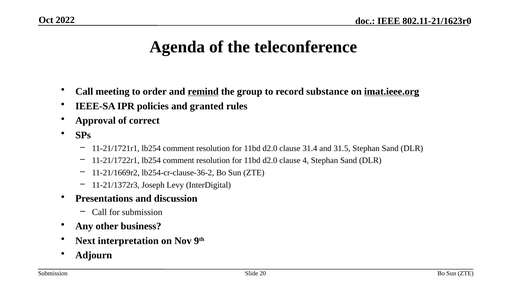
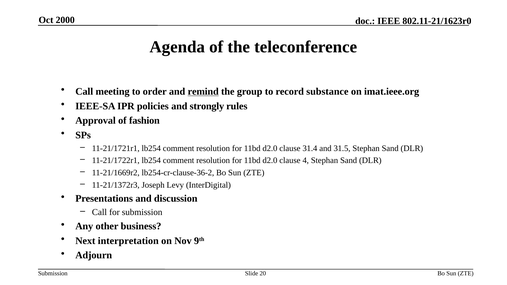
2022: 2022 -> 2000 (65, 20)
imat.ieee.org underline: present -> none (392, 92)
granted: granted -> strongly (207, 106)
correct: correct -> fashion (144, 121)
